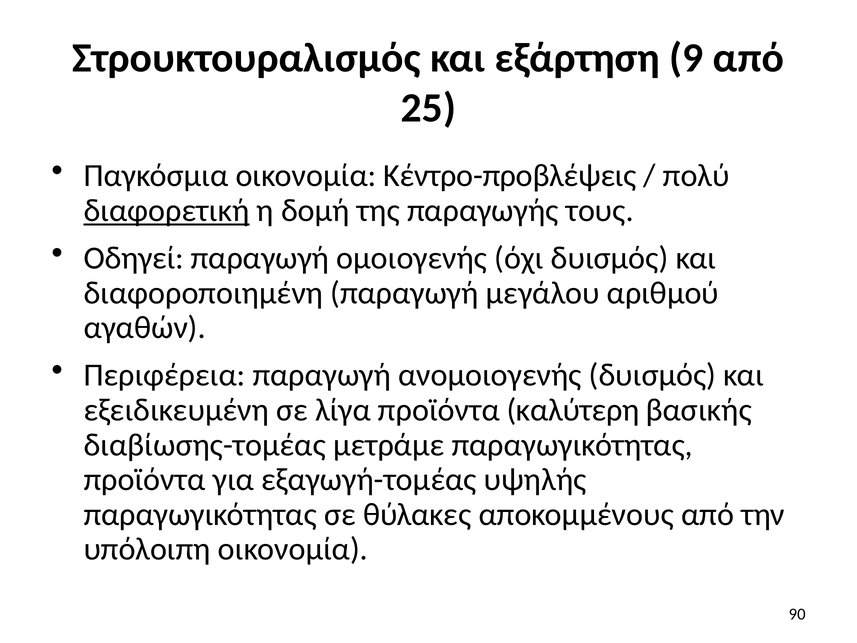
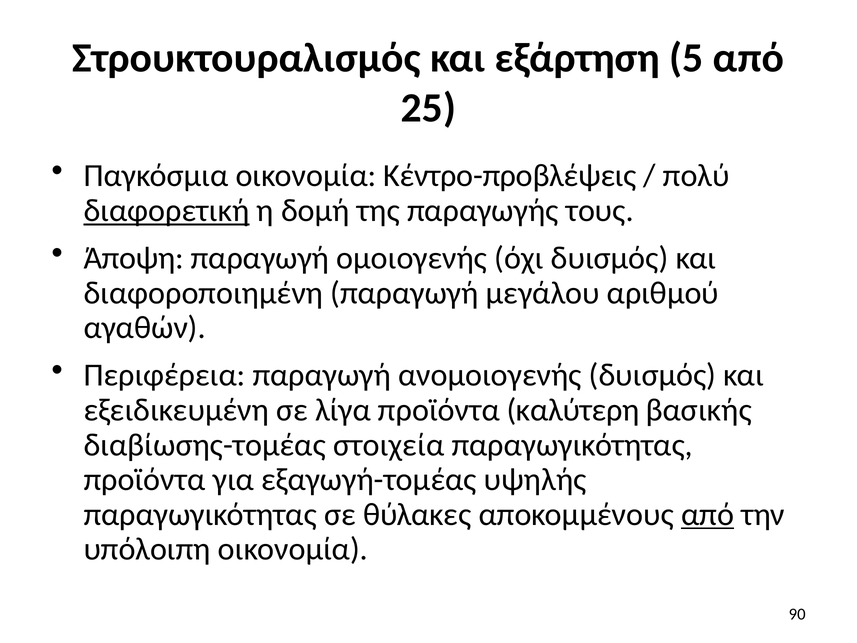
9: 9 -> 5 (686, 58)
Οδηγεί: Οδηγεί -> Άποψη (134, 258)
μετράμε: μετράμε -> στοιχεία (389, 445)
από underline: none -> present (708, 514)
